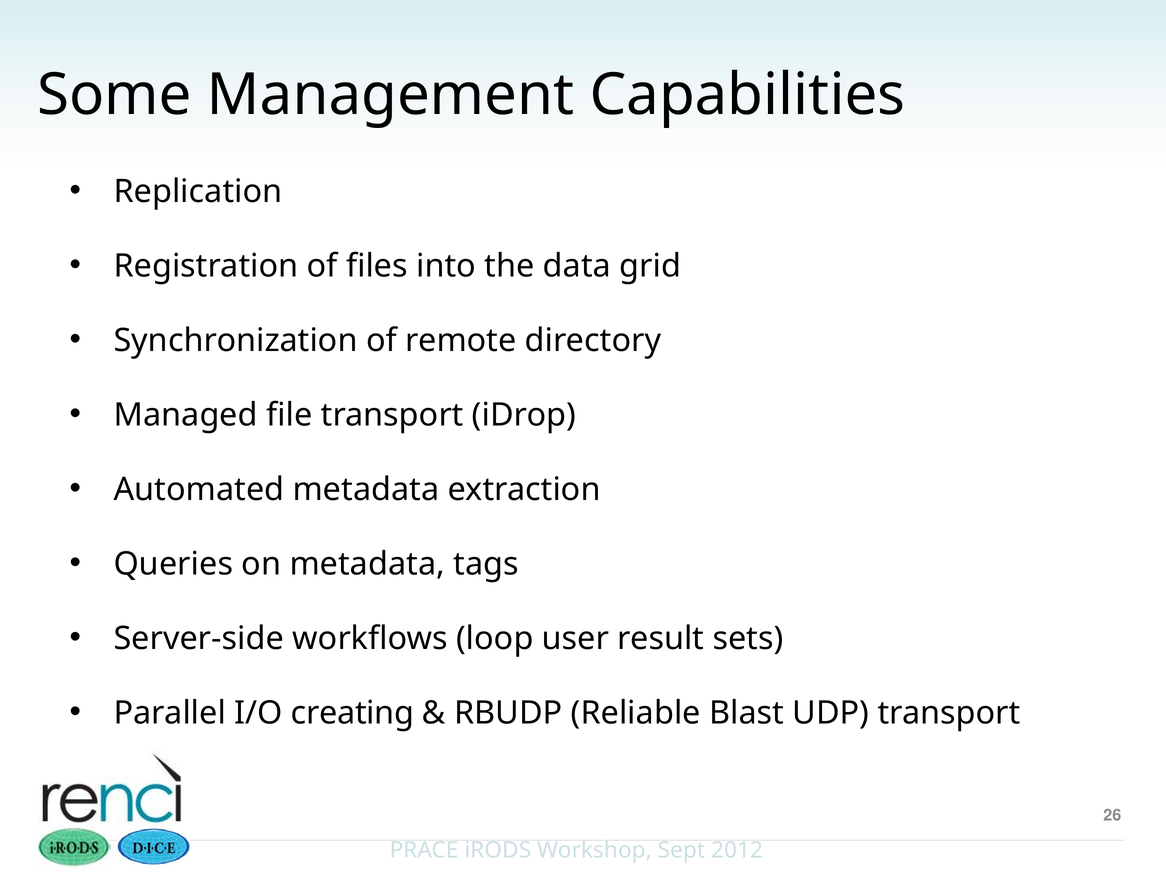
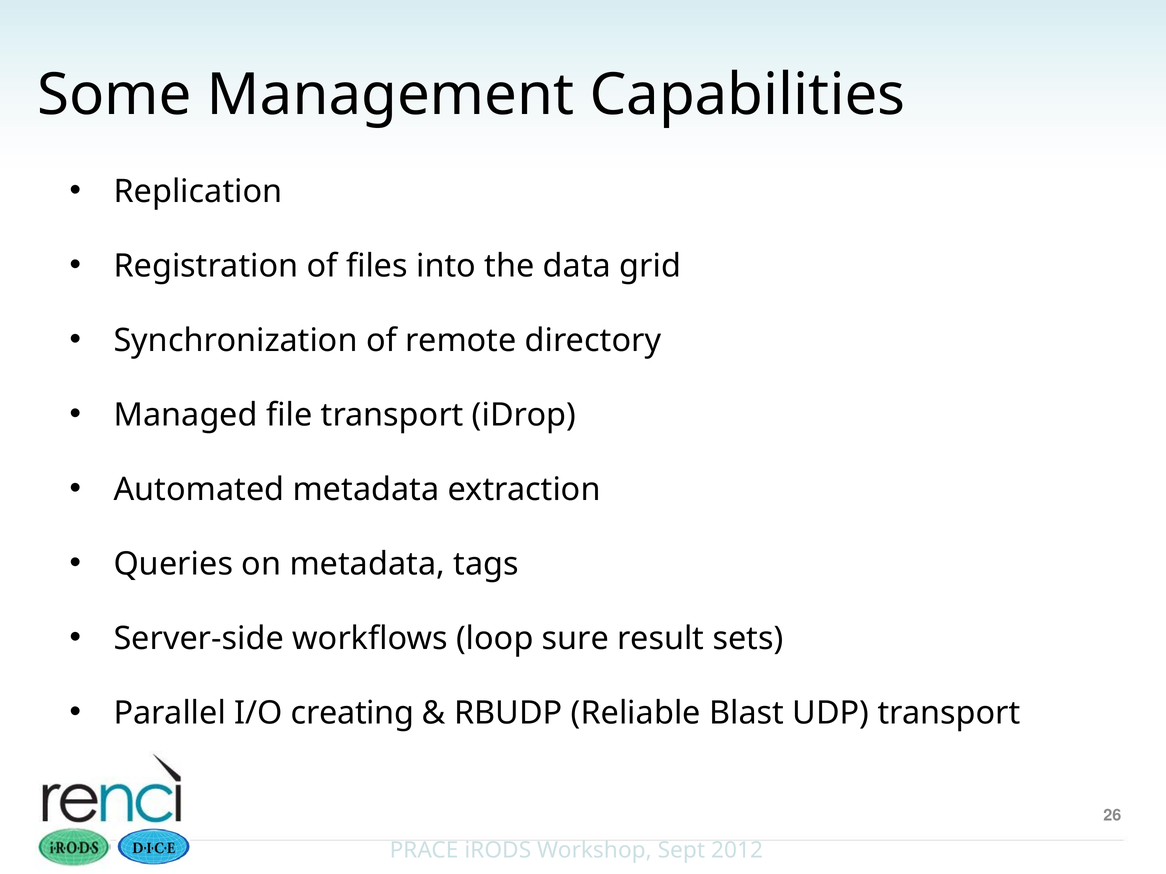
user: user -> sure (575, 639)
